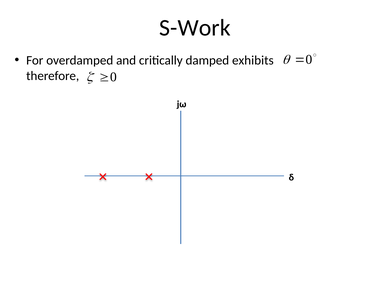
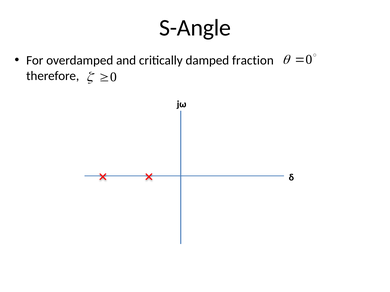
S-Work: S-Work -> S-Angle (195, 28)
exhibits: exhibits -> fraction (253, 60)
